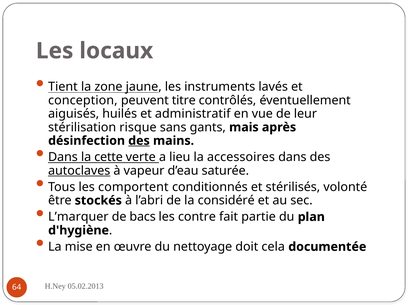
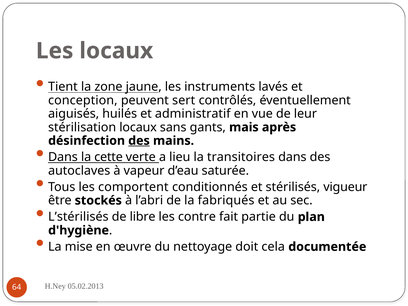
titre: titre -> sert (184, 100)
stérilisation risque: risque -> locaux (138, 127)
accessoires: accessoires -> transitoires (241, 157)
autoclaves underline: present -> none (79, 171)
volonté: volonté -> vigueur (345, 187)
considéré: considéré -> fabriqués (226, 200)
L’marquer: L’marquer -> L’stérilisés (78, 217)
bacs: bacs -> libre (143, 217)
